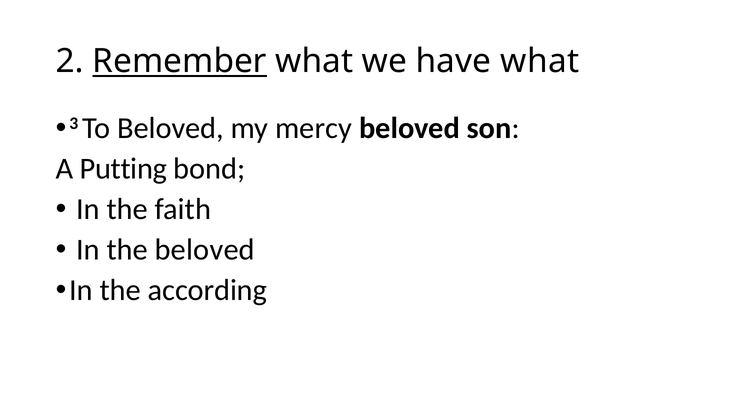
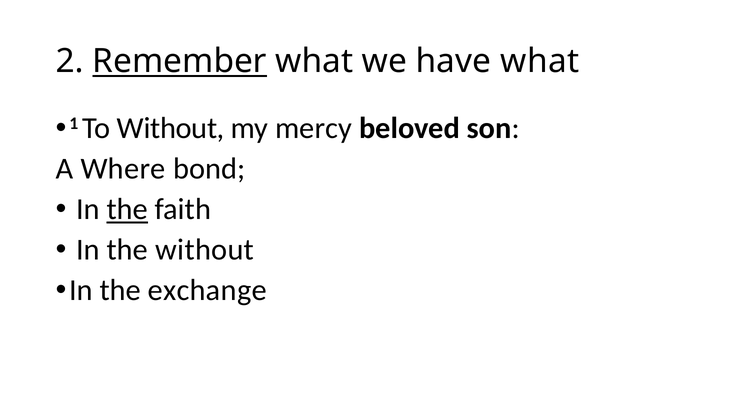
3: 3 -> 1 (74, 123)
To Beloved: Beloved -> Without (171, 128)
Putting: Putting -> Where (123, 169)
the underline: none -> present (127, 209)
the beloved: beloved -> without (205, 250)
according: according -> exchange (207, 290)
